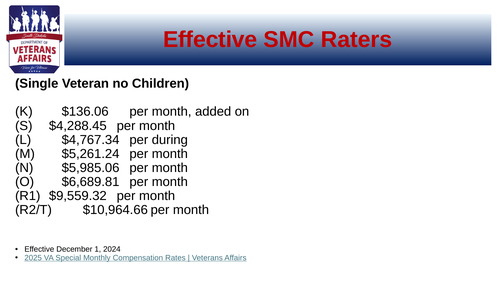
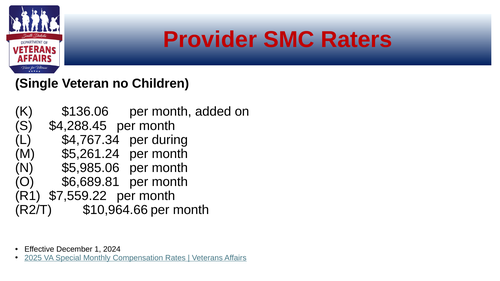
Effective: Effective -> Provider (210, 39)
$9,559.32: $9,559.32 -> $7,559.22 (78, 196)
